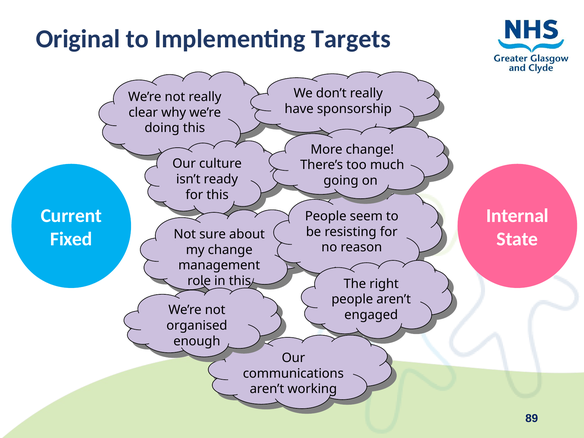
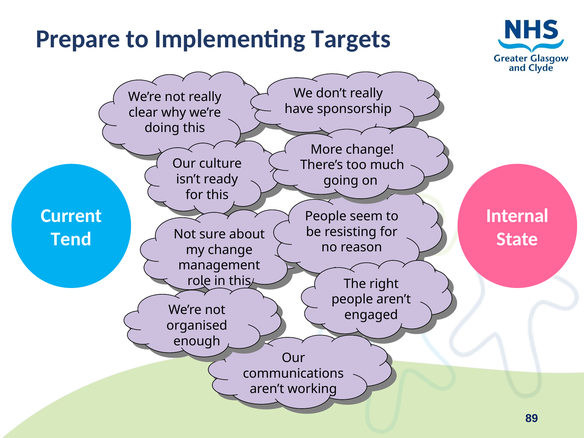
Original: Original -> Prepare (78, 39)
Fixed: Fixed -> Tend (71, 239)
